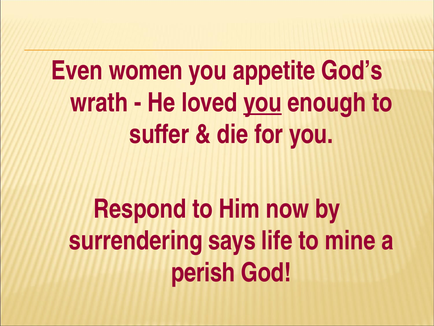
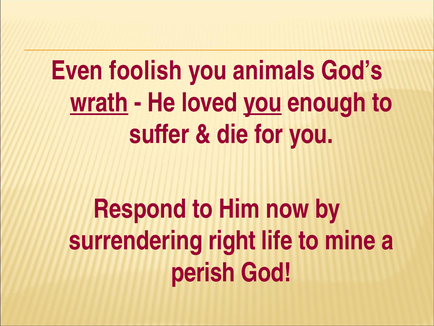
women: women -> foolish (146, 71)
appetite: appetite -> animals (274, 71)
wrath underline: none -> present (99, 102)
says: says -> right (232, 241)
